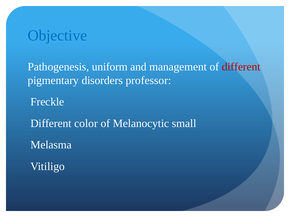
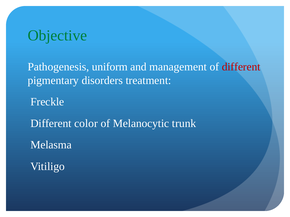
Objective colour: blue -> green (57, 36)
professor: professor -> treatment (148, 80)
small: small -> trunk (184, 124)
